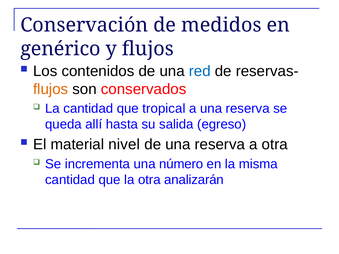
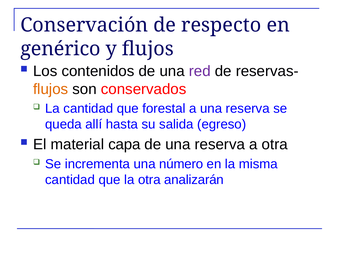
medidos: medidos -> respecto (221, 25)
red colour: blue -> purple (200, 71)
tropical: tropical -> forestal (164, 109)
nivel: nivel -> capa (124, 145)
